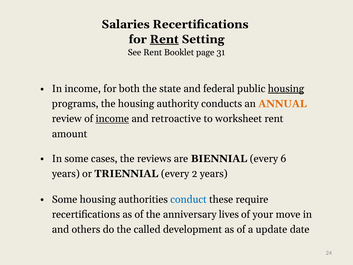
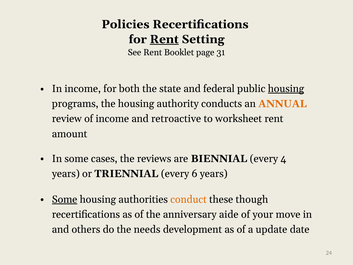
Salaries: Salaries -> Policies (125, 24)
income underline: present -> none (112, 119)
6: 6 -> 4 (283, 158)
2: 2 -> 6 (195, 174)
Some underline: none -> present (65, 199)
conduct colour: blue -> orange (189, 199)
require: require -> though (252, 199)
lives: lives -> aide (229, 214)
called: called -> needs (147, 229)
